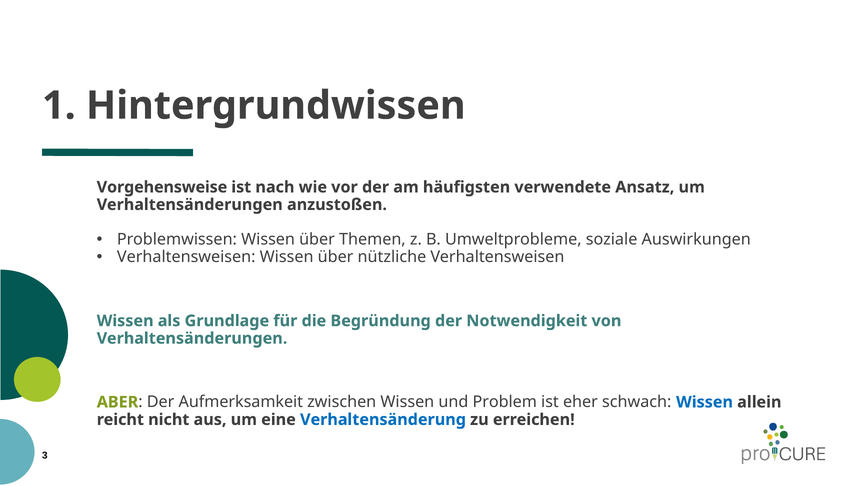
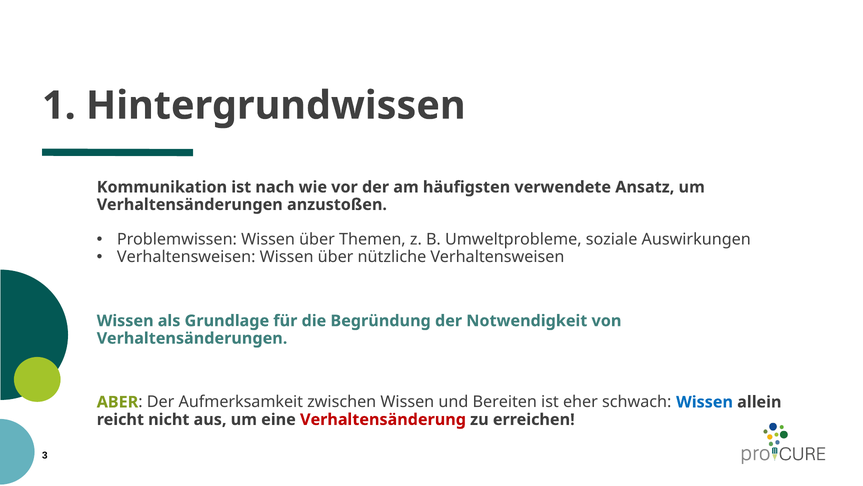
Vorgehensweise: Vorgehensweise -> Kommunikation (162, 187)
Problem: Problem -> Bereiten (505, 402)
Verhaltensänderung colour: blue -> red (383, 419)
